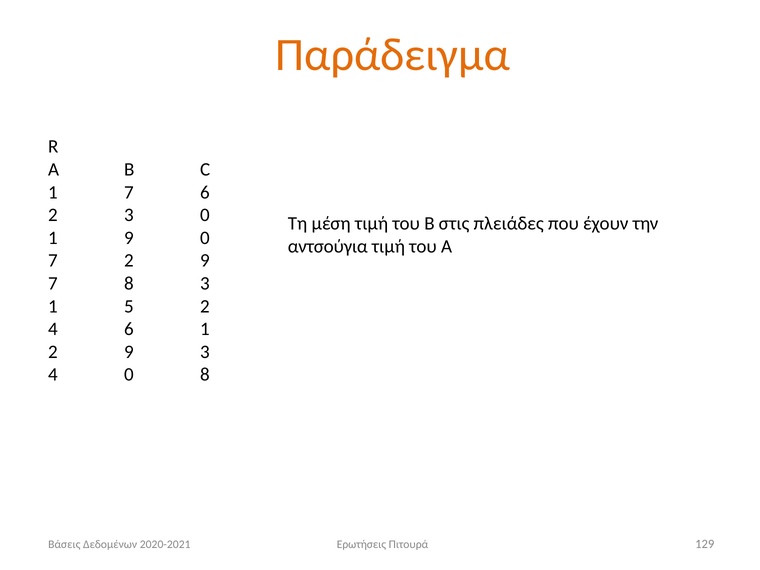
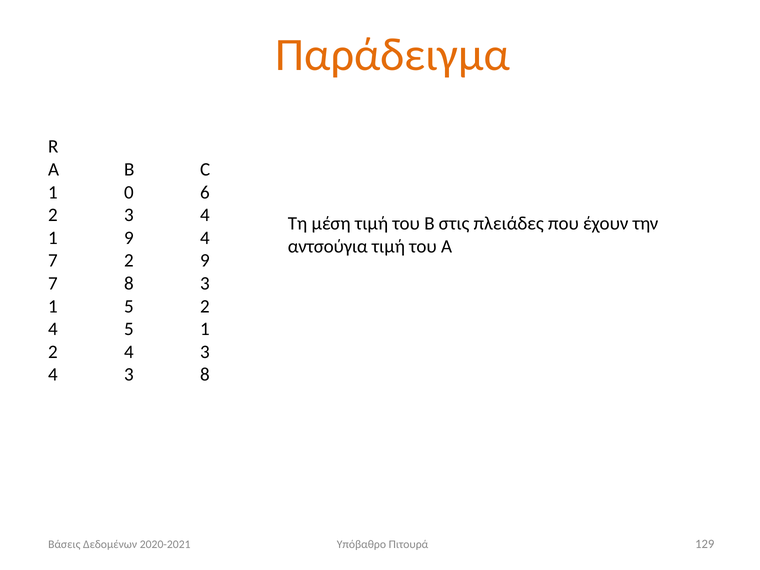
1 7: 7 -> 0 (129, 192)
2 3 0: 0 -> 4 (205, 215)
9 0: 0 -> 4 (205, 238)
4 6: 6 -> 5 (129, 329)
9: 9 -> 4 (129, 352)
0: 0 -> 3 (129, 375)
Ερωτήσεις: Ερωτήσεις -> Υπόβαθρο (361, 544)
